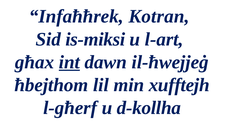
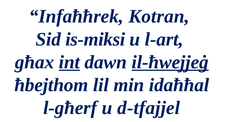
il-ħwejjeġ underline: none -> present (170, 62)
xufftejh: xufftejh -> idaħħal (179, 85)
d-kollha: d-kollha -> d-tfajjel (149, 108)
